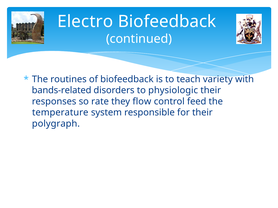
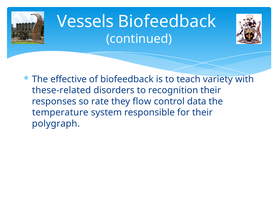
Electro: Electro -> Vessels (85, 22)
routines: routines -> effective (69, 79)
bands-related: bands-related -> these-related (61, 91)
physiologic: physiologic -> recognition (173, 91)
feed: feed -> data (197, 102)
